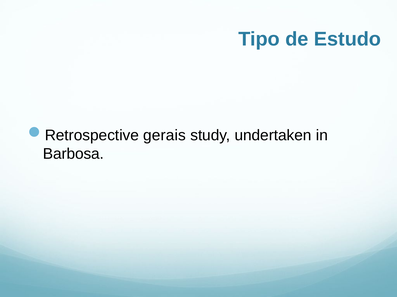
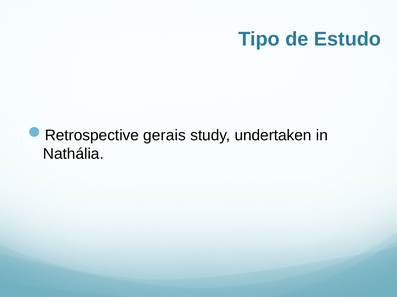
Barbosa: Barbosa -> Nathália (73, 154)
